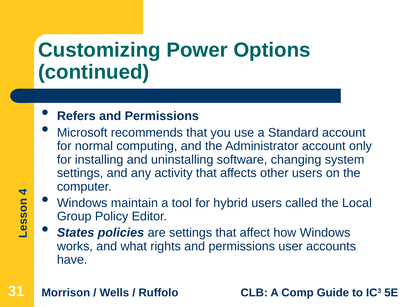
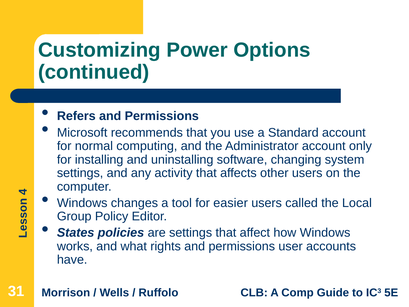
maintain: maintain -> changes (134, 203)
hybrid: hybrid -> easier (231, 203)
